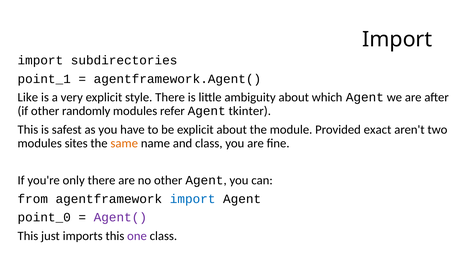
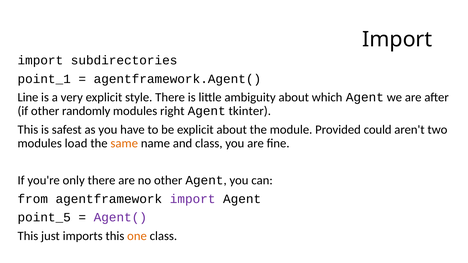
Like: Like -> Line (28, 97)
refer: refer -> right (172, 111)
exact: exact -> could (378, 130)
sites: sites -> load (76, 143)
import colour: blue -> purple (193, 199)
point_0: point_0 -> point_5 (44, 218)
one colour: purple -> orange (137, 236)
